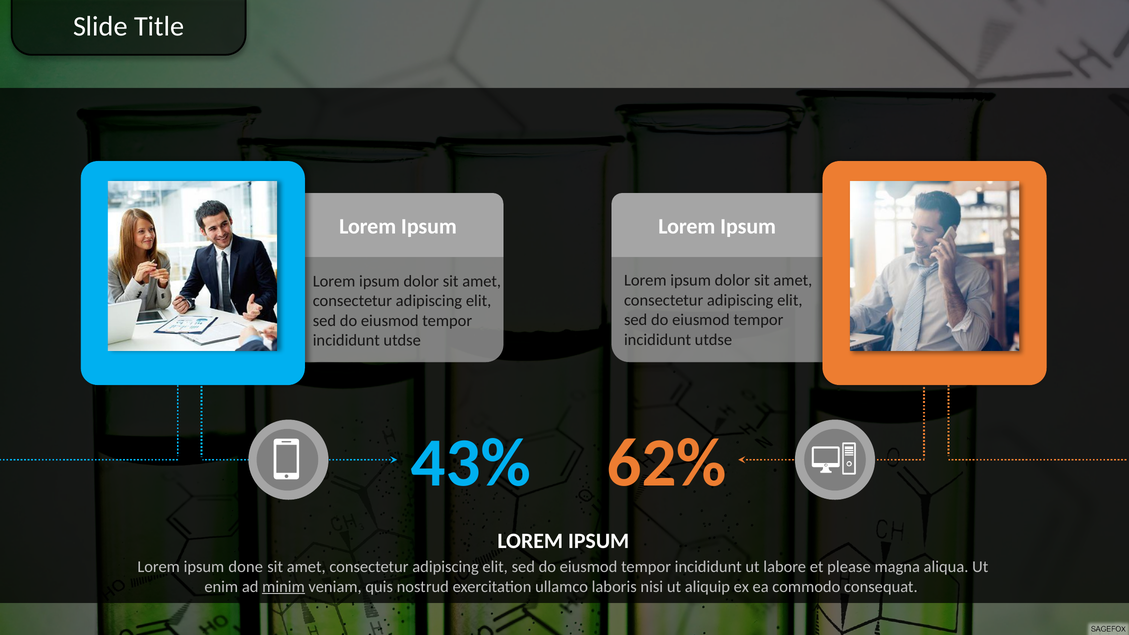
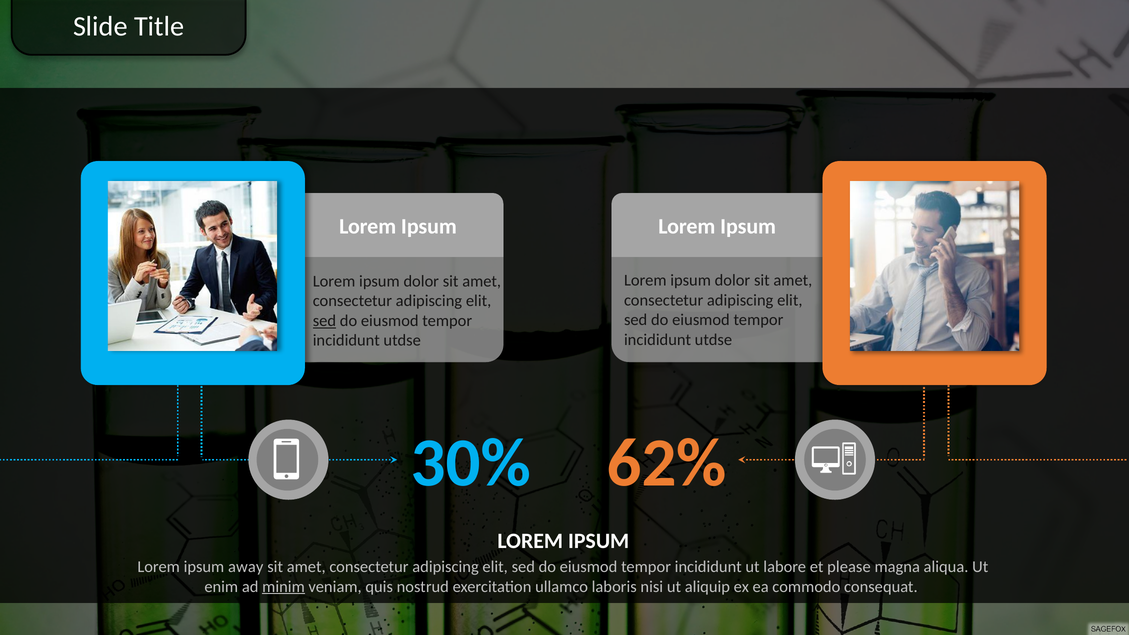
sed underline: none -> present (324, 321)
43%: 43% -> 30% (471, 463)
done: done -> away (246, 567)
